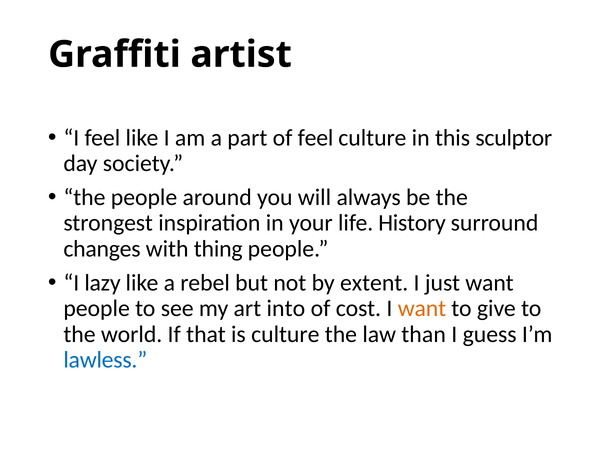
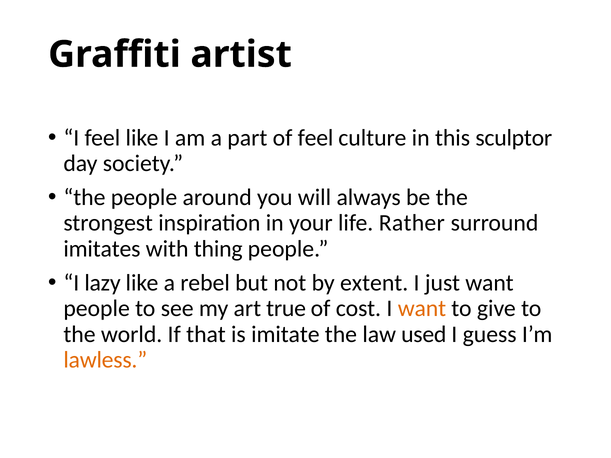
History: History -> Rather (412, 223)
changes: changes -> imitates (102, 249)
into: into -> true (286, 309)
is culture: culture -> imitate (285, 334)
than: than -> used (424, 334)
lawless colour: blue -> orange (105, 360)
